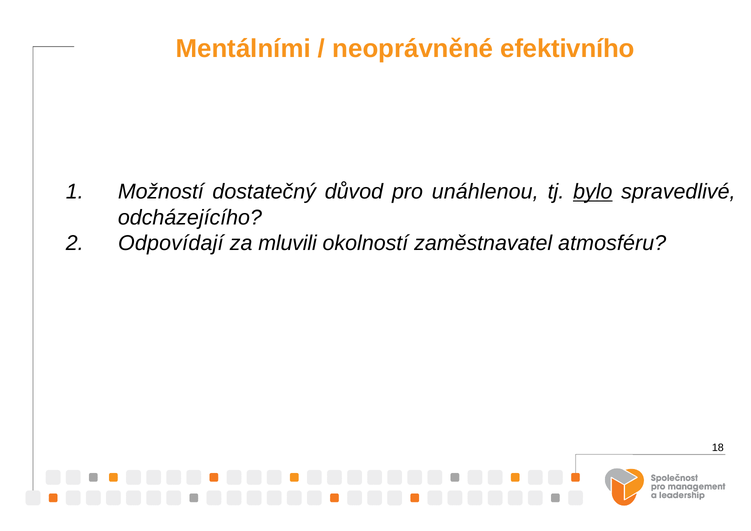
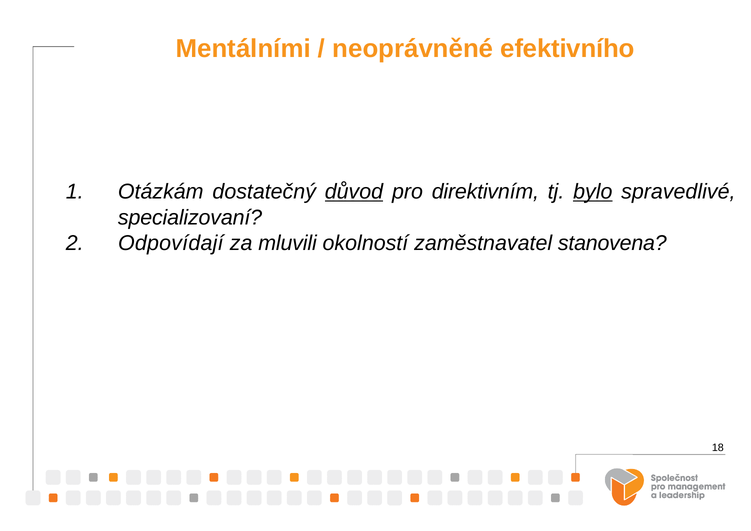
Možností: Možností -> Otázkám (161, 192)
důvod underline: none -> present (354, 192)
unáhlenou: unáhlenou -> direktivním (485, 192)
odcházejícího: odcházejícího -> specializovaní (190, 218)
atmosféru: atmosféru -> stanovena (612, 243)
